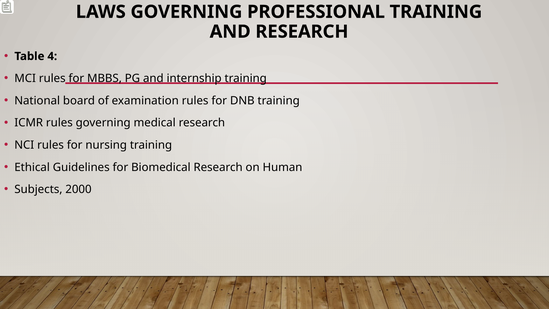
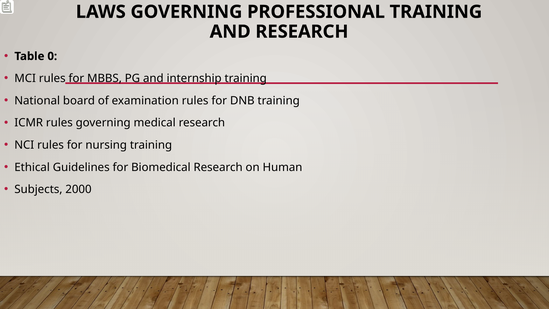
4: 4 -> 0 (52, 56)
